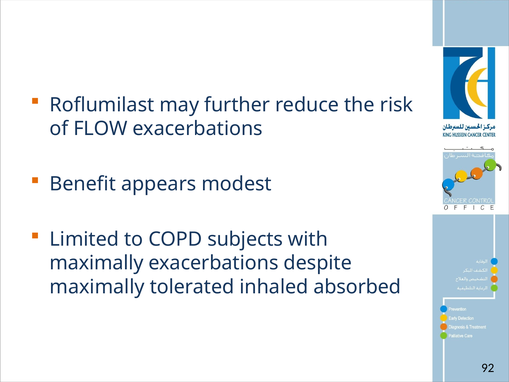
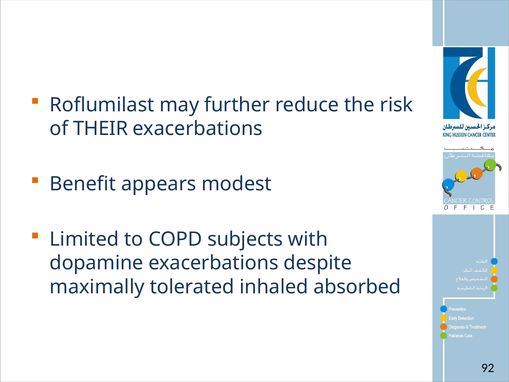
FLOW: FLOW -> THEIR (101, 129)
maximally: maximally -> dopamine (97, 263)
